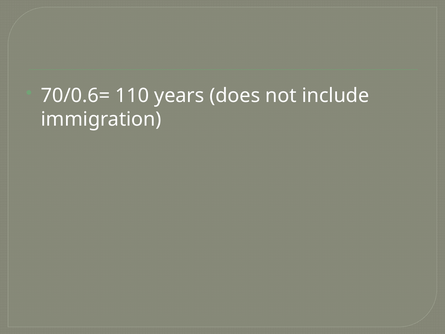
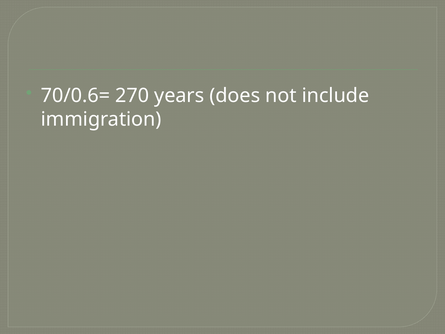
110: 110 -> 270 (132, 96)
